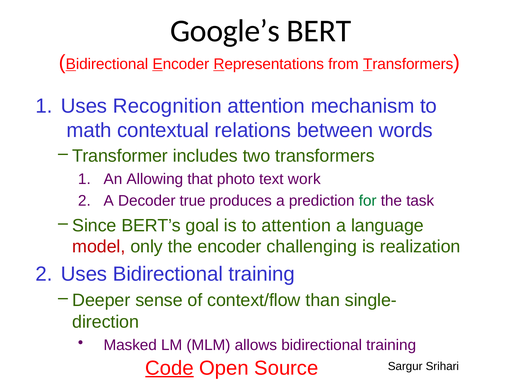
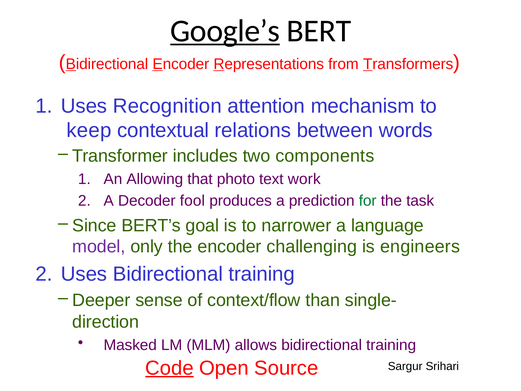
Google’s underline: none -> present (225, 31)
math: math -> keep (89, 130)
two transformers: transformers -> components (325, 156)
true: true -> fool (192, 201)
to attention: attention -> narrower (296, 226)
model colour: red -> purple (99, 247)
realization: realization -> engineers (420, 247)
